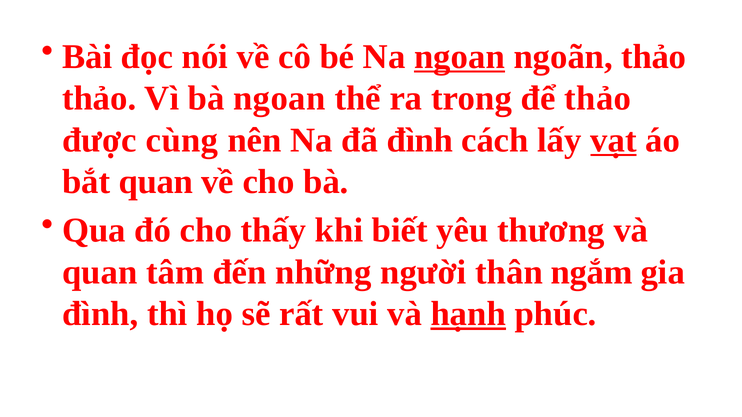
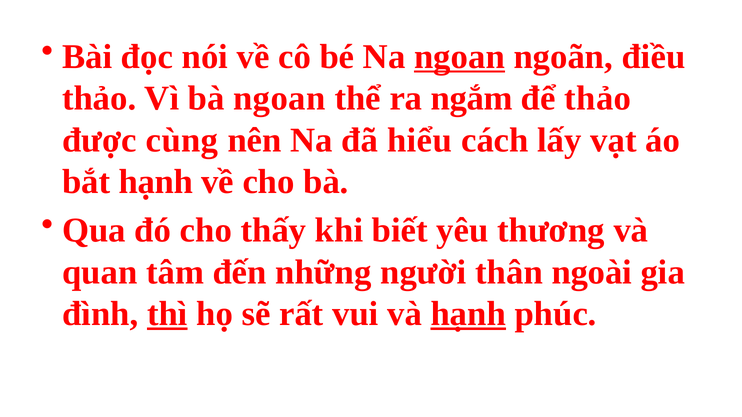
ngoãn thảo: thảo -> điều (653, 57)
trong: trong -> ngắm (472, 98)
đã đình: đình -> hiểu (419, 140)
vạt underline: present -> none (614, 140)
bắt quan: quan -> hạnh (156, 182)
ngắm: ngắm -> ngoài (592, 272)
thì underline: none -> present (167, 314)
